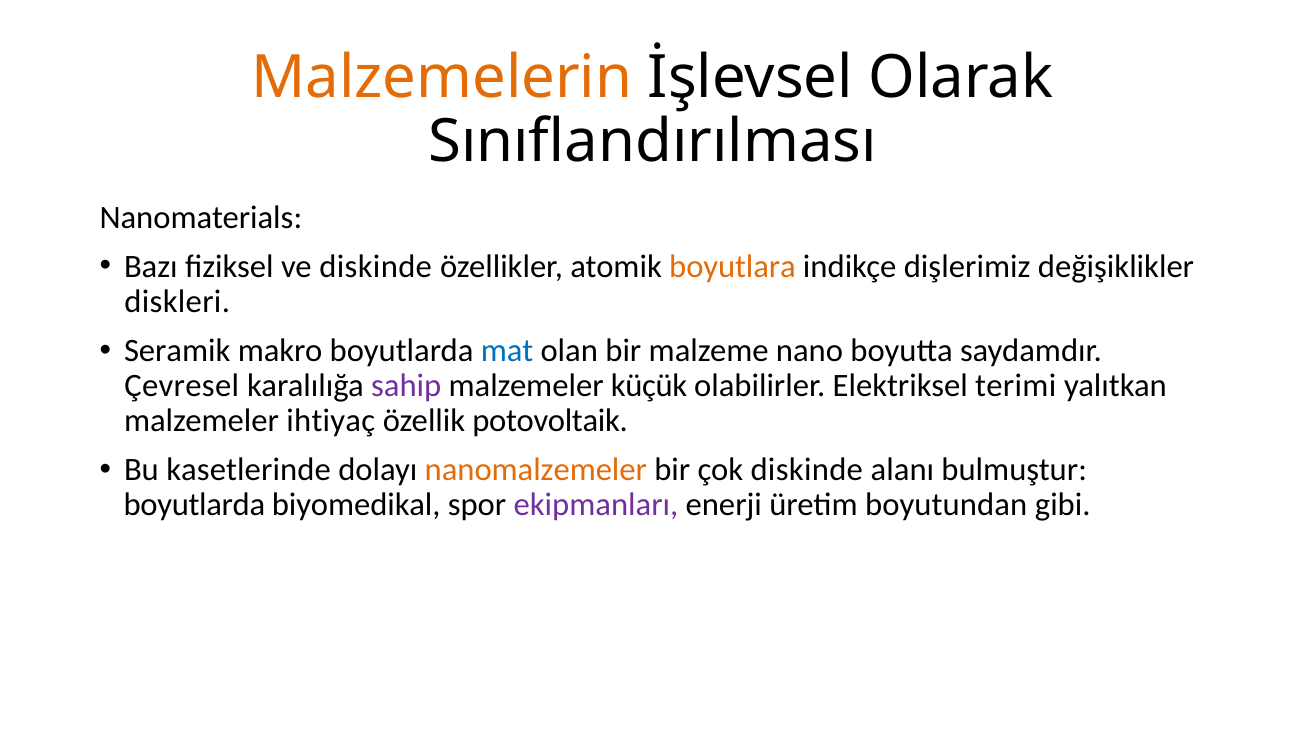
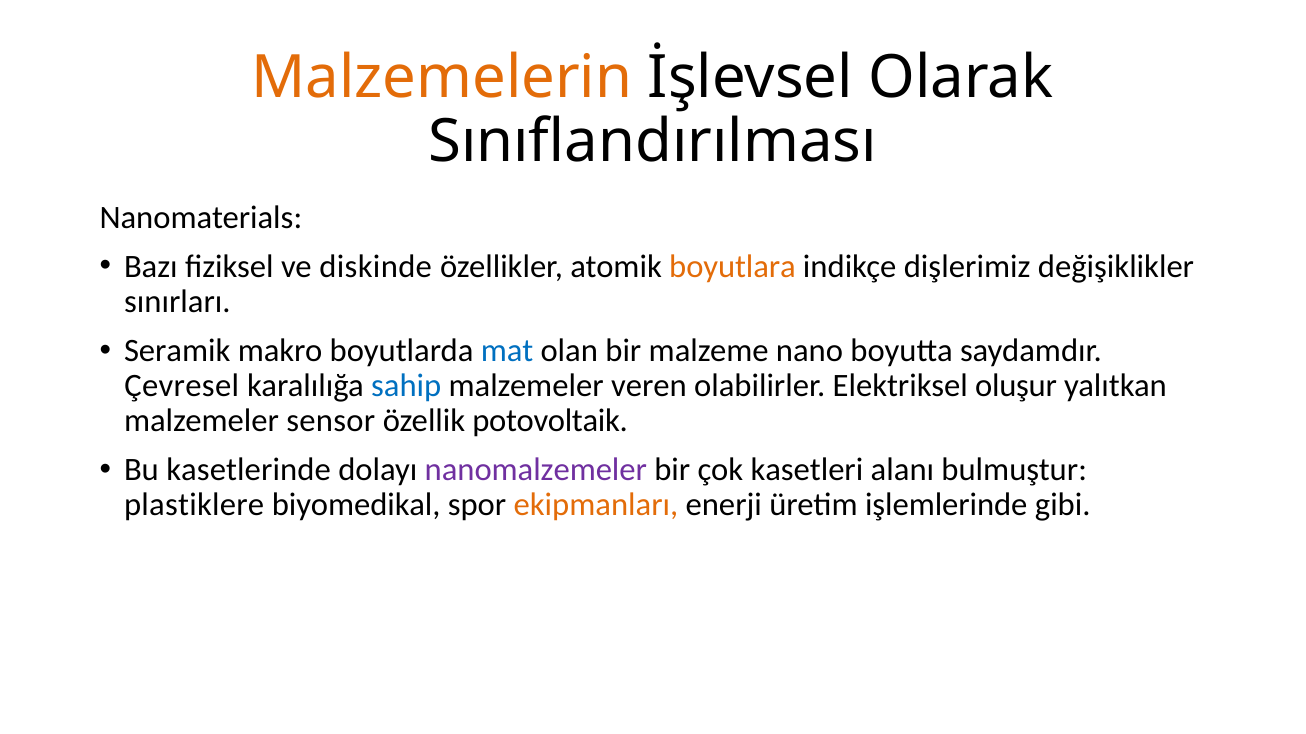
diskleri: diskleri -> sınırları (177, 302)
sahip colour: purple -> blue (406, 386)
küçük: küçük -> veren (649, 386)
terimi: terimi -> oluşur (1016, 386)
ihtiyaç: ihtiyaç -> sensor (331, 421)
nanomalzemeler colour: orange -> purple (536, 470)
çok diskinde: diskinde -> kasetleri (807, 470)
boyutlarda: boyutlarda -> plastiklere (194, 505)
ekipmanları colour: purple -> orange (596, 505)
boyutundan: boyutundan -> işlemlerinde (946, 505)
